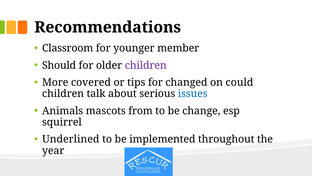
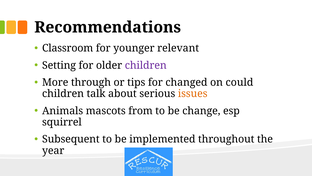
member: member -> relevant (178, 48)
Should: Should -> Setting (59, 65)
covered: covered -> through (91, 82)
issues colour: blue -> orange (193, 94)
Underlined: Underlined -> Subsequent (71, 139)
